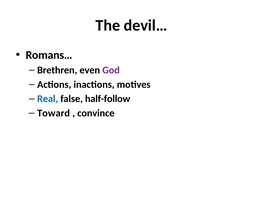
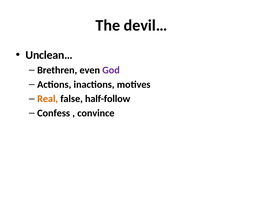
Romans…: Romans… -> Unclean… (49, 55)
Real colour: blue -> orange (48, 99)
Toward: Toward -> Confess (54, 113)
